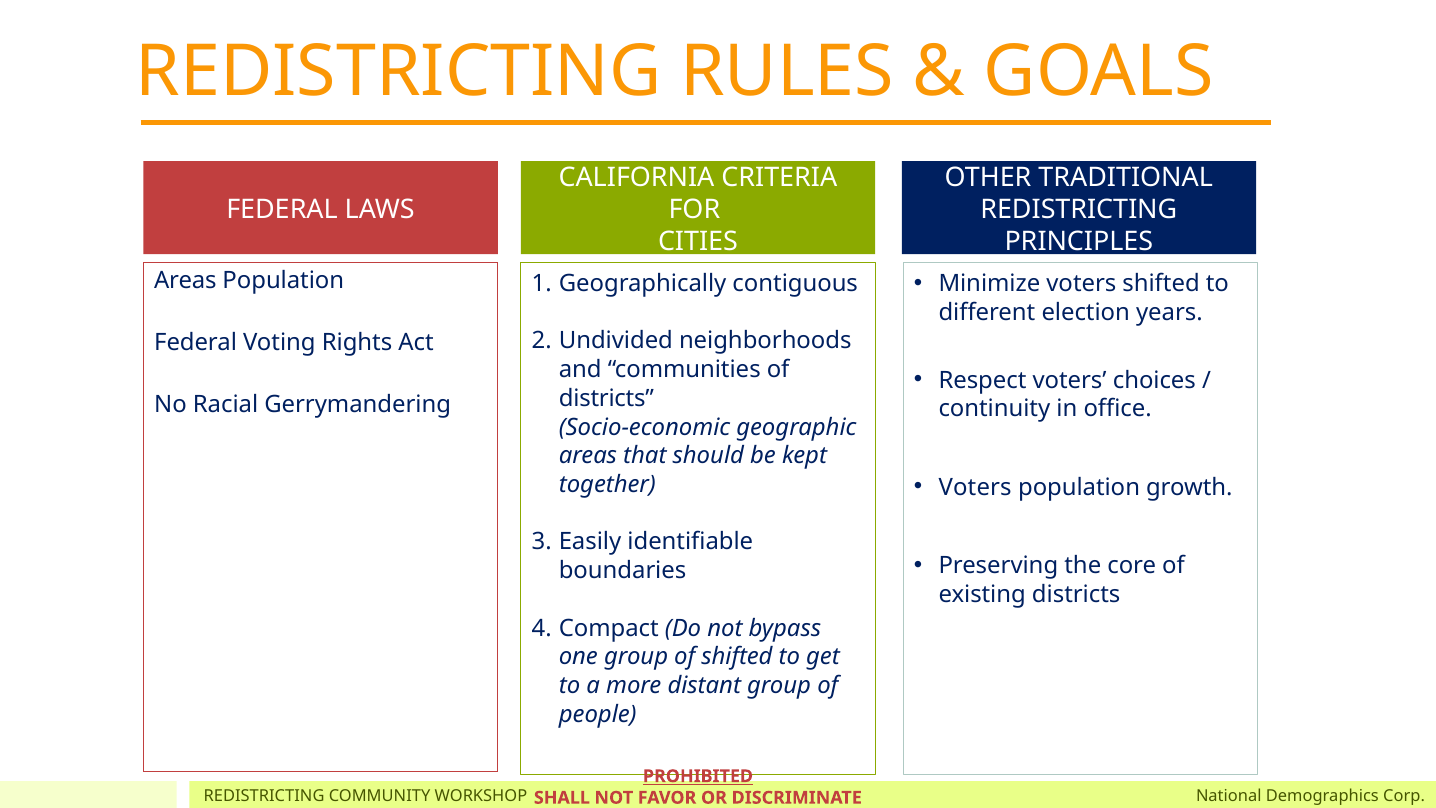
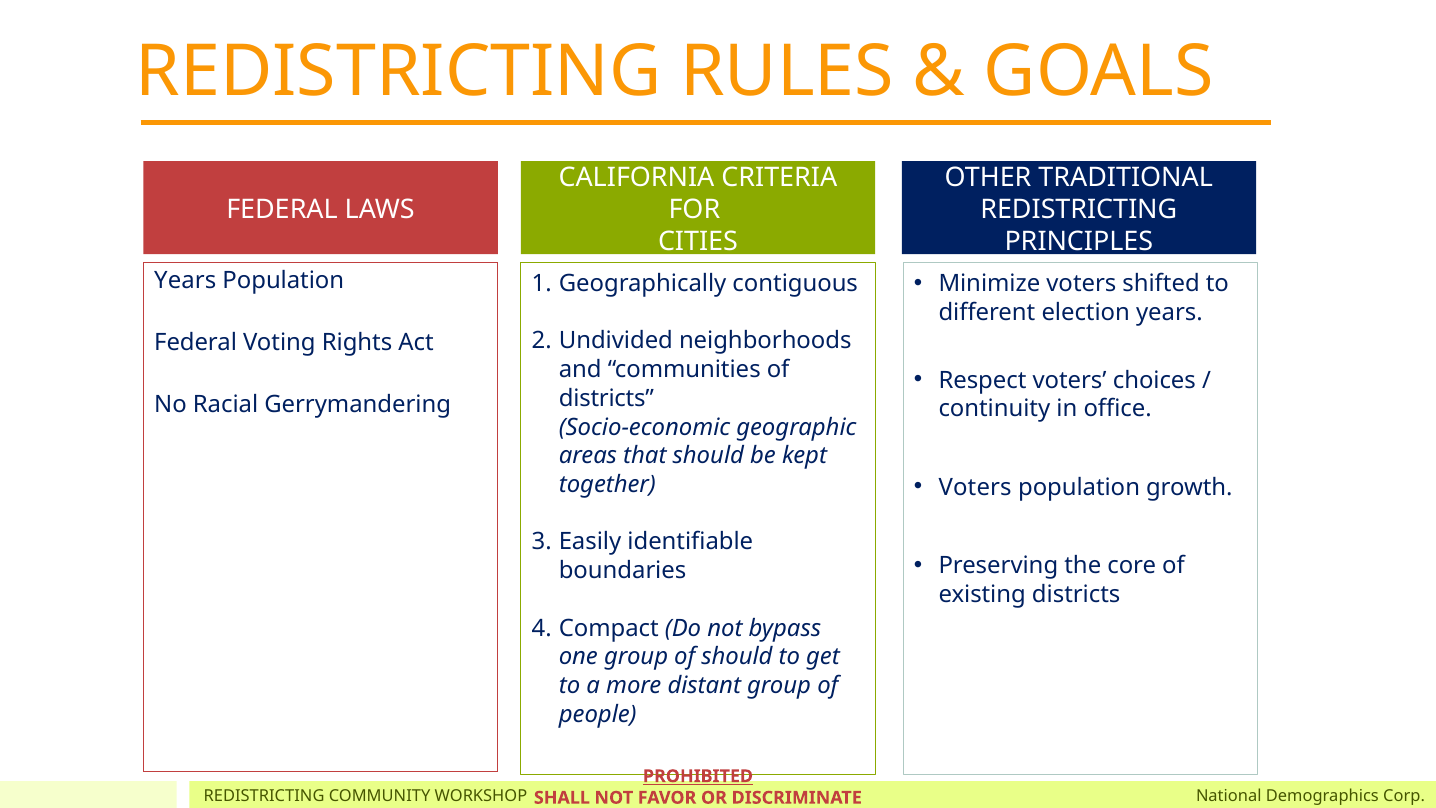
Areas: Areas -> Years (185, 280)
of shifted: shifted -> should (737, 657)
